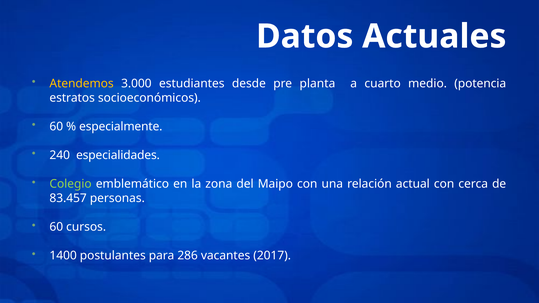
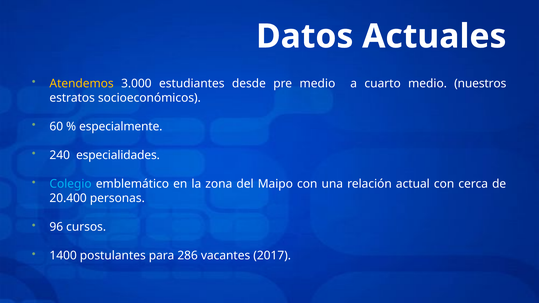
pre planta: planta -> medio (317, 83)
potencia: potencia -> nuestros (480, 83)
Colegio colour: light green -> light blue (71, 184)
83.457: 83.457 -> 20.400 (68, 198)
60: 60 -> 96 (56, 227)
